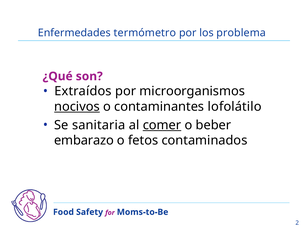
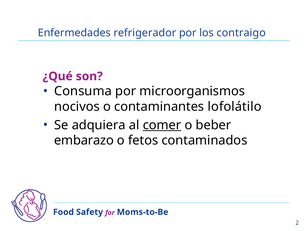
termómetro: termómetro -> refrigerador (145, 33)
problema: problema -> contraigo (241, 33)
Extraídos: Extraídos -> Consuma (83, 91)
nocivos underline: present -> none (77, 107)
sanitaria: sanitaria -> adquiera (99, 125)
